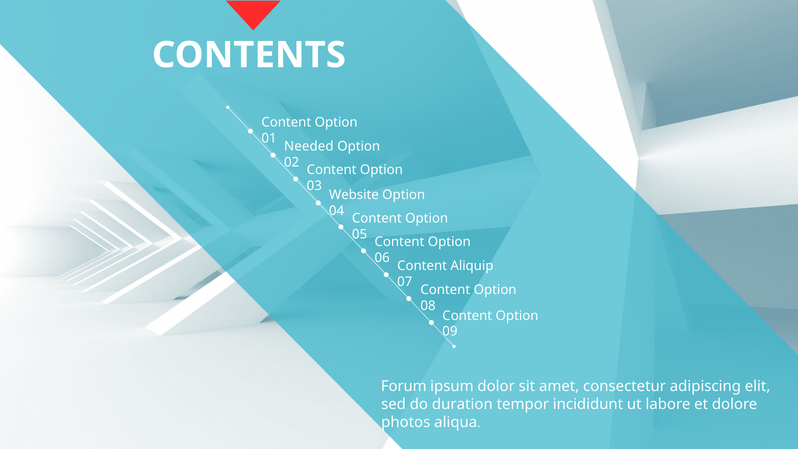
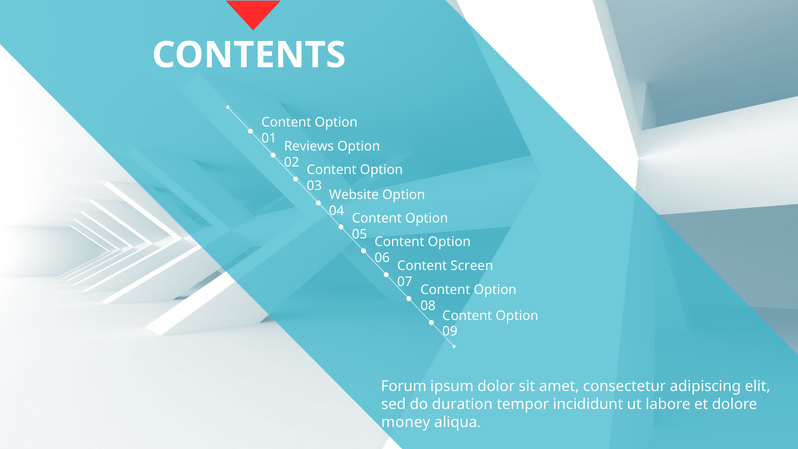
Needed: Needed -> Reviews (309, 146)
Aliquip: Aliquip -> Screen (472, 266)
photos: photos -> money (406, 422)
